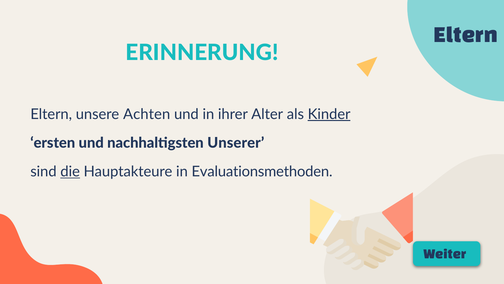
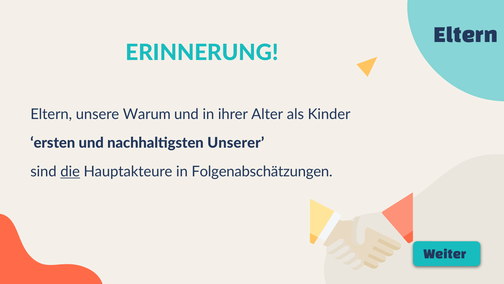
Achten: Achten -> Warum (147, 114)
Kinder underline: present -> none (329, 114)
Evaluationsmethoden: Evaluationsmethoden -> Folgenabschätzungen (262, 171)
